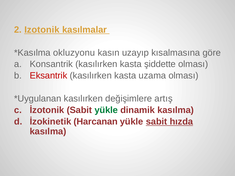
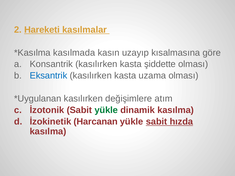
Izotonik: Izotonik -> Hareketi (42, 30)
okluzyonu: okluzyonu -> kasılmada (74, 53)
Eksantrik colour: red -> blue (49, 76)
artış: artış -> atım (164, 99)
